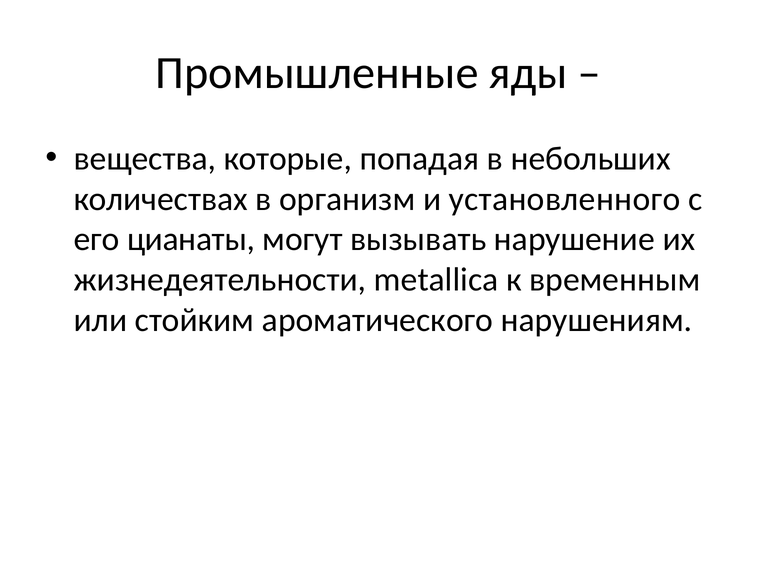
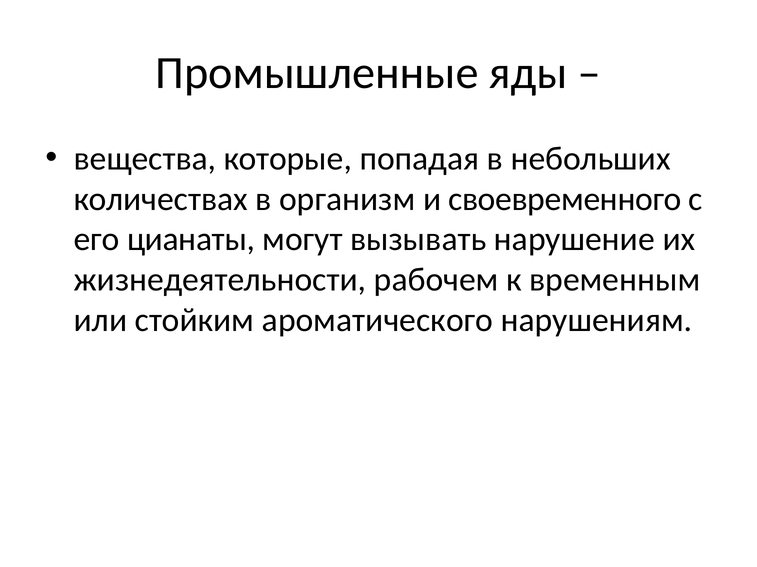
установленного: установленного -> своевременного (565, 199)
metallica: metallica -> рабочем (436, 280)
